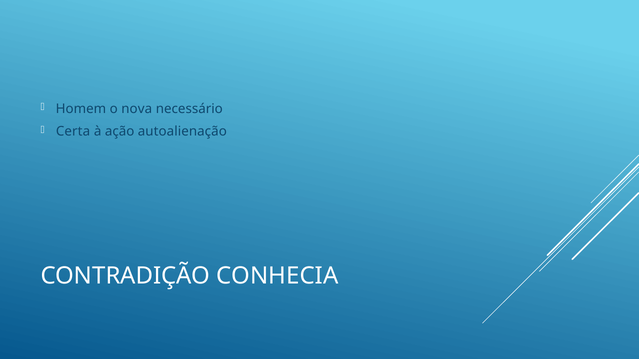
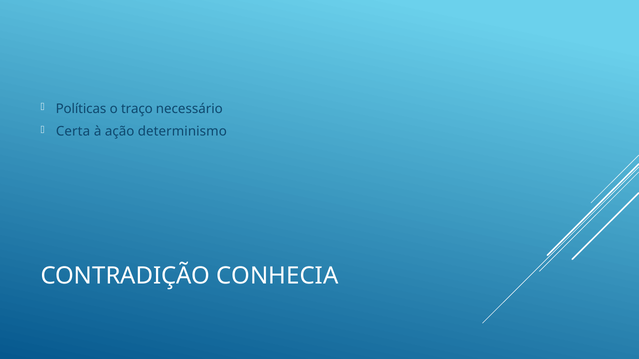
Homem: Homem -> Políticas (81, 109)
nova: nova -> traço (137, 109)
autoalienação: autoalienação -> determinismo (182, 132)
